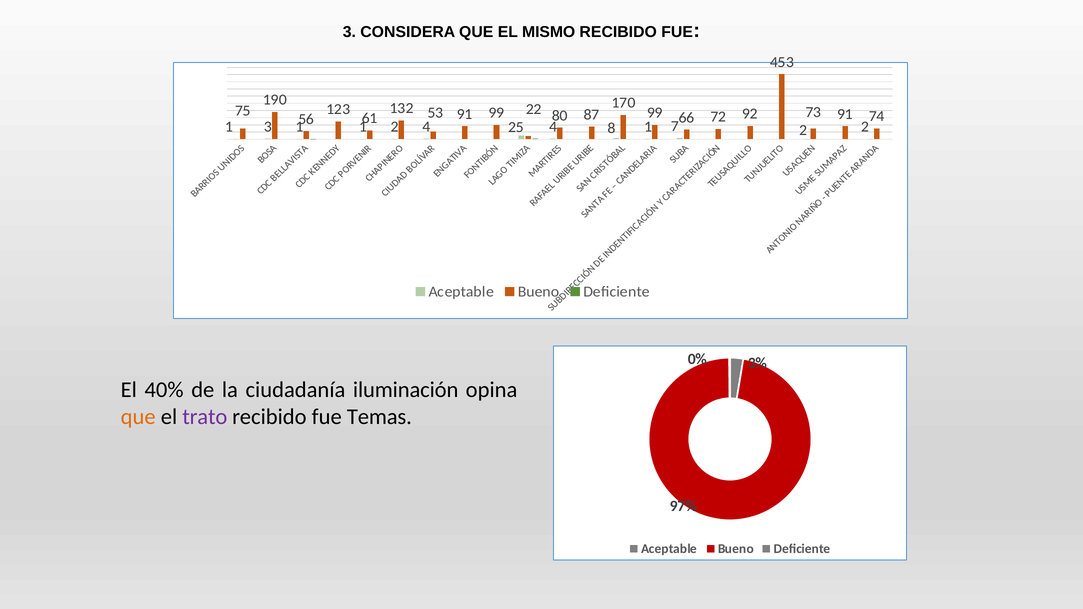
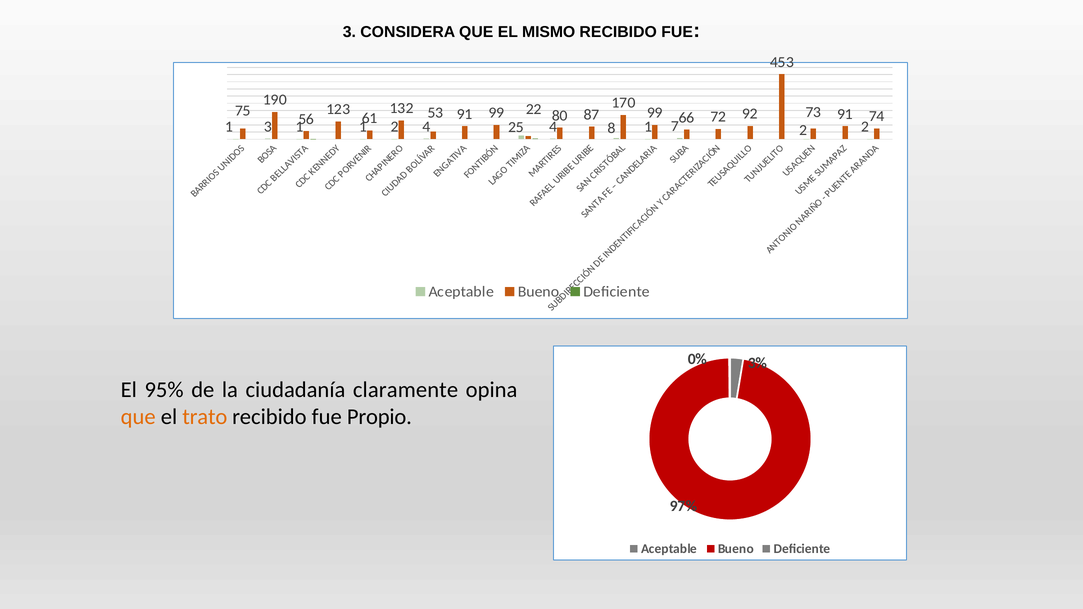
40%: 40% -> 95% (164, 390)
iluminación: iluminación -> claramente (406, 390)
trato colour: purple -> orange (205, 417)
Temas: Temas -> Propio (379, 417)
